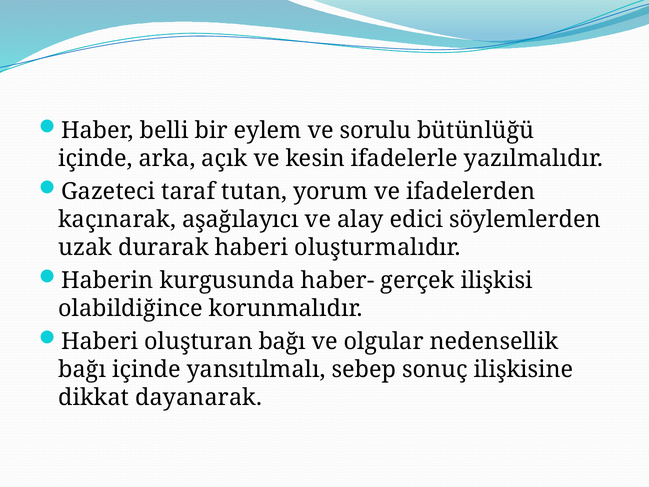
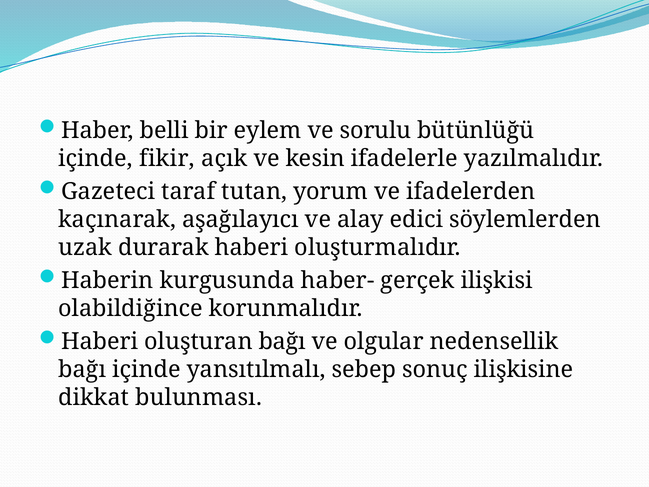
arka: arka -> fikir (167, 159)
dayanarak: dayanarak -> bulunması (199, 397)
